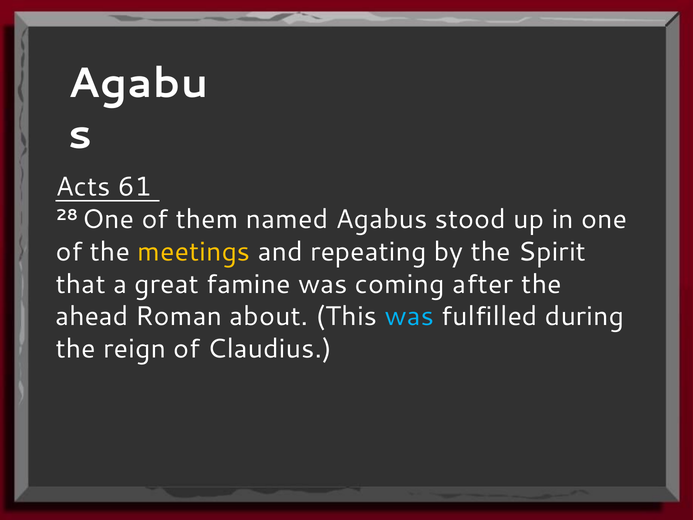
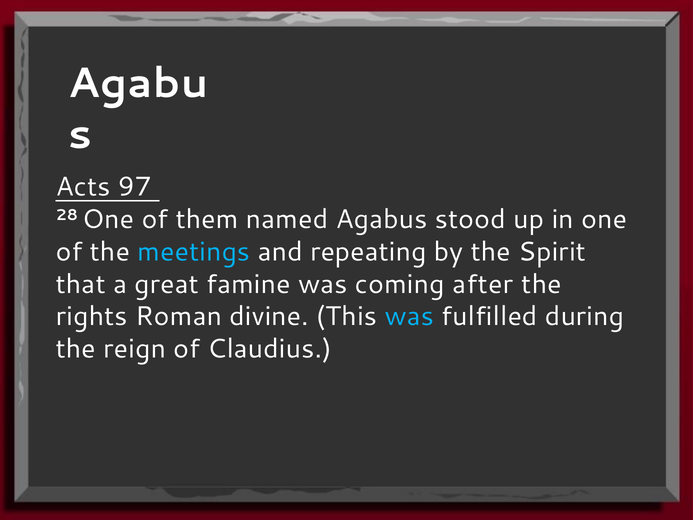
61: 61 -> 97 (135, 187)
meetings colour: yellow -> light blue (194, 252)
ahead: ahead -> rights (92, 316)
about: about -> divine (269, 316)
